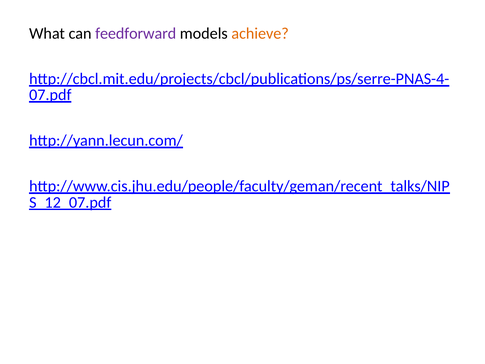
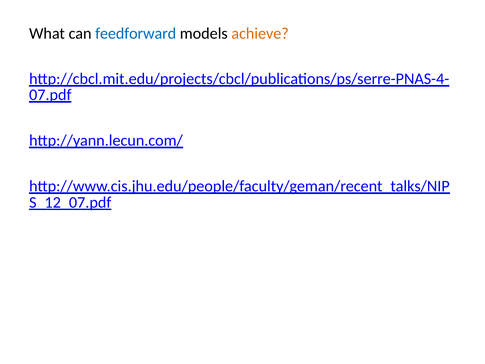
feedforward colour: purple -> blue (136, 33)
